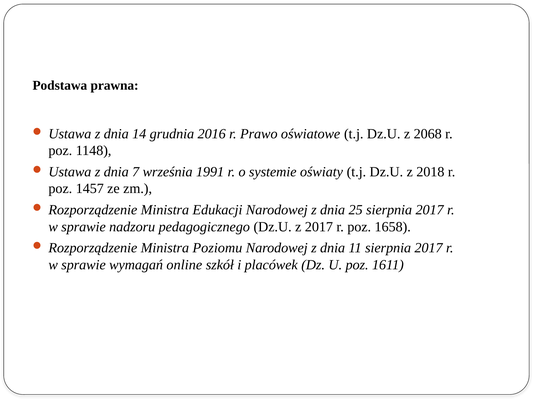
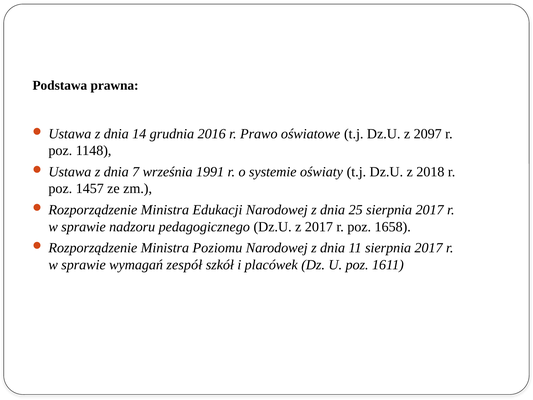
2068: 2068 -> 2097 (428, 134)
online: online -> zespół (184, 265)
